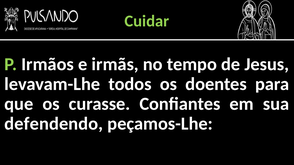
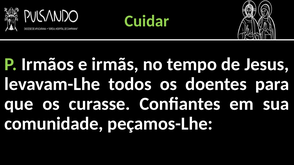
defendendo: defendendo -> comunidade (54, 124)
